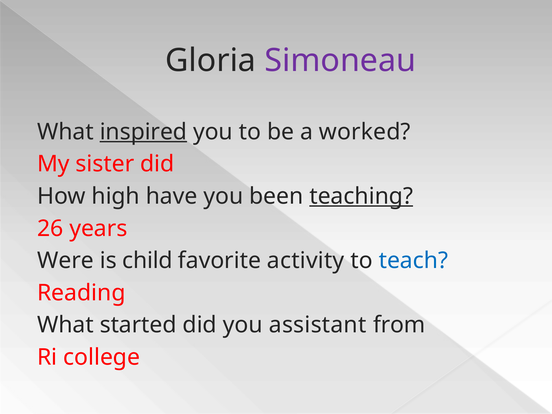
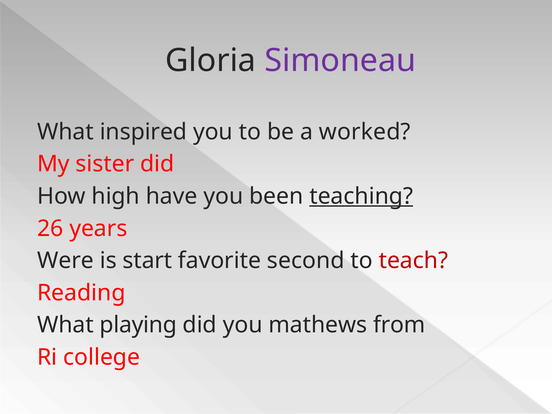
inspired underline: present -> none (143, 132)
child: child -> start (147, 261)
activity: activity -> second (306, 261)
teach colour: blue -> red (413, 261)
started: started -> playing (138, 325)
assistant: assistant -> mathews (318, 325)
